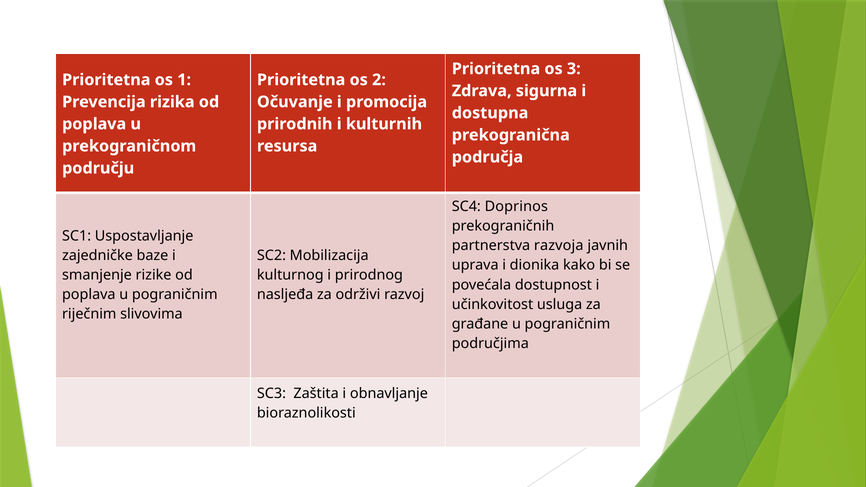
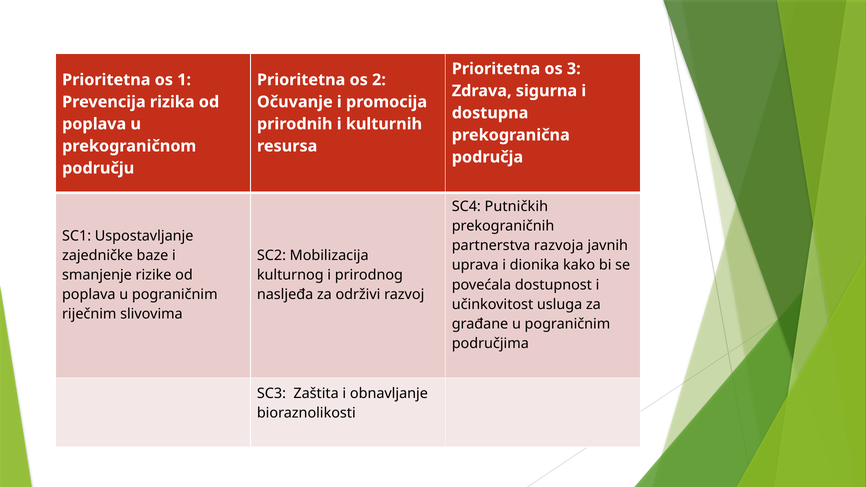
Doprinos: Doprinos -> Putničkih (516, 206)
